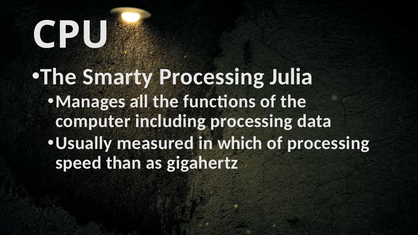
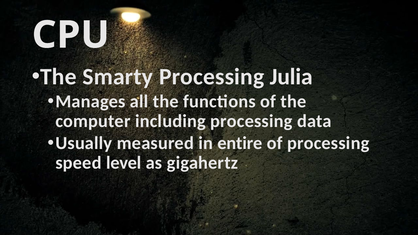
which: which -> entire (240, 143)
than: than -> level (124, 163)
